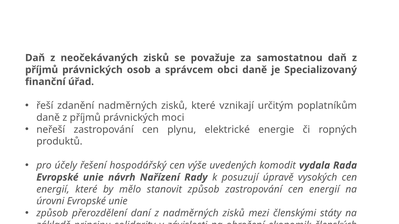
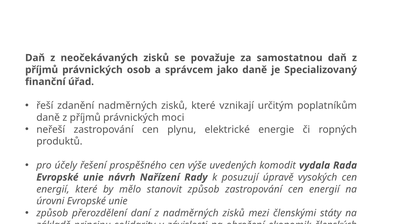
obci: obci -> jako (228, 70)
hospodářský: hospodářský -> prospěšného (138, 166)
